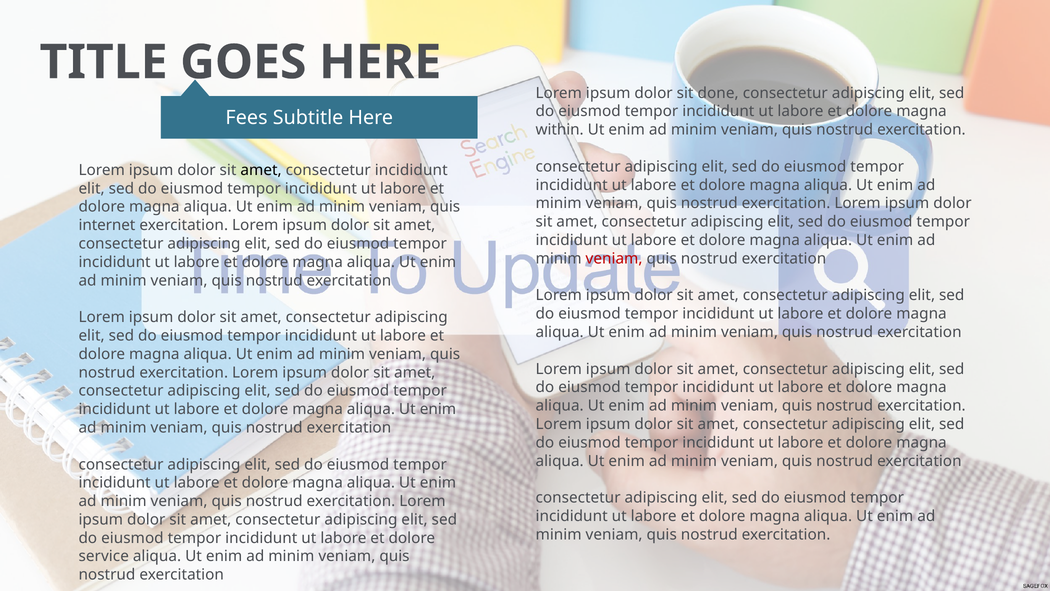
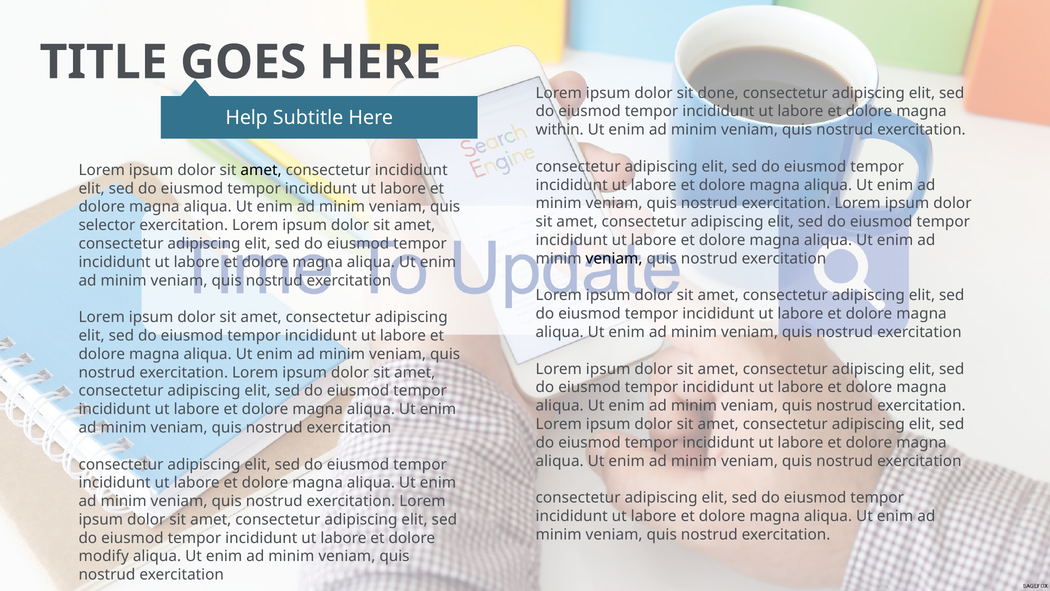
Fees: Fees -> Help (247, 117)
internet: internet -> selector (107, 225)
veniam colour: red -> black (614, 258)
service: service -> modify (104, 556)
